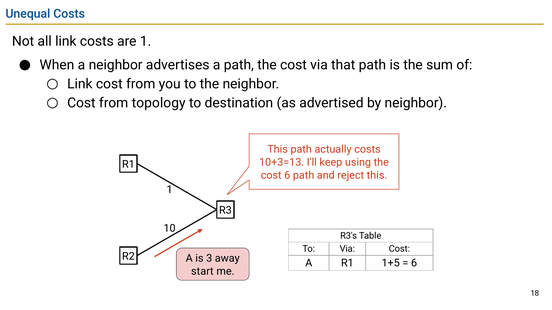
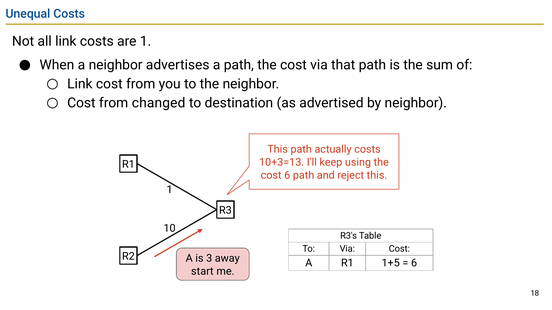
topology: topology -> changed (159, 103)
